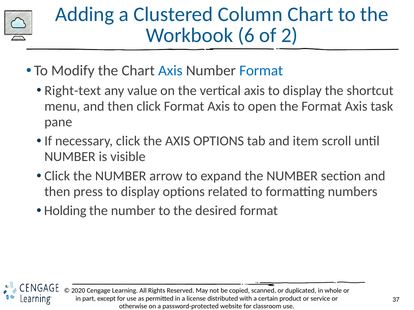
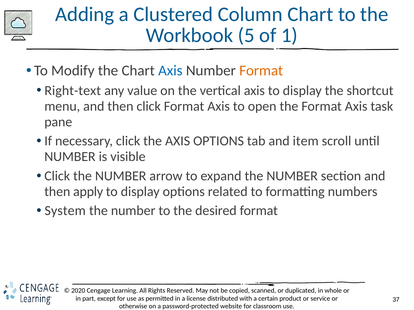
6: 6 -> 5 (246, 35)
2: 2 -> 1 (289, 35)
Format colour: blue -> orange (261, 71)
press: press -> apply (88, 192)
Holding: Holding -> System (65, 211)
